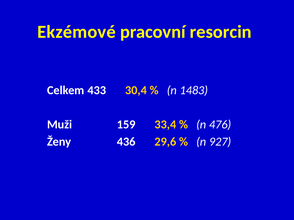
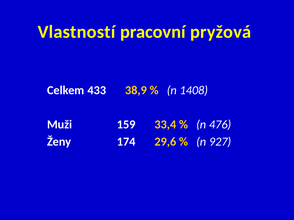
Ekzémové: Ekzémové -> Vlastností (77, 32)
resorcin: resorcin -> pryžová (221, 32)
30,4: 30,4 -> 38,9 (136, 91)
1483: 1483 -> 1408 (194, 91)
436: 436 -> 174 (126, 142)
